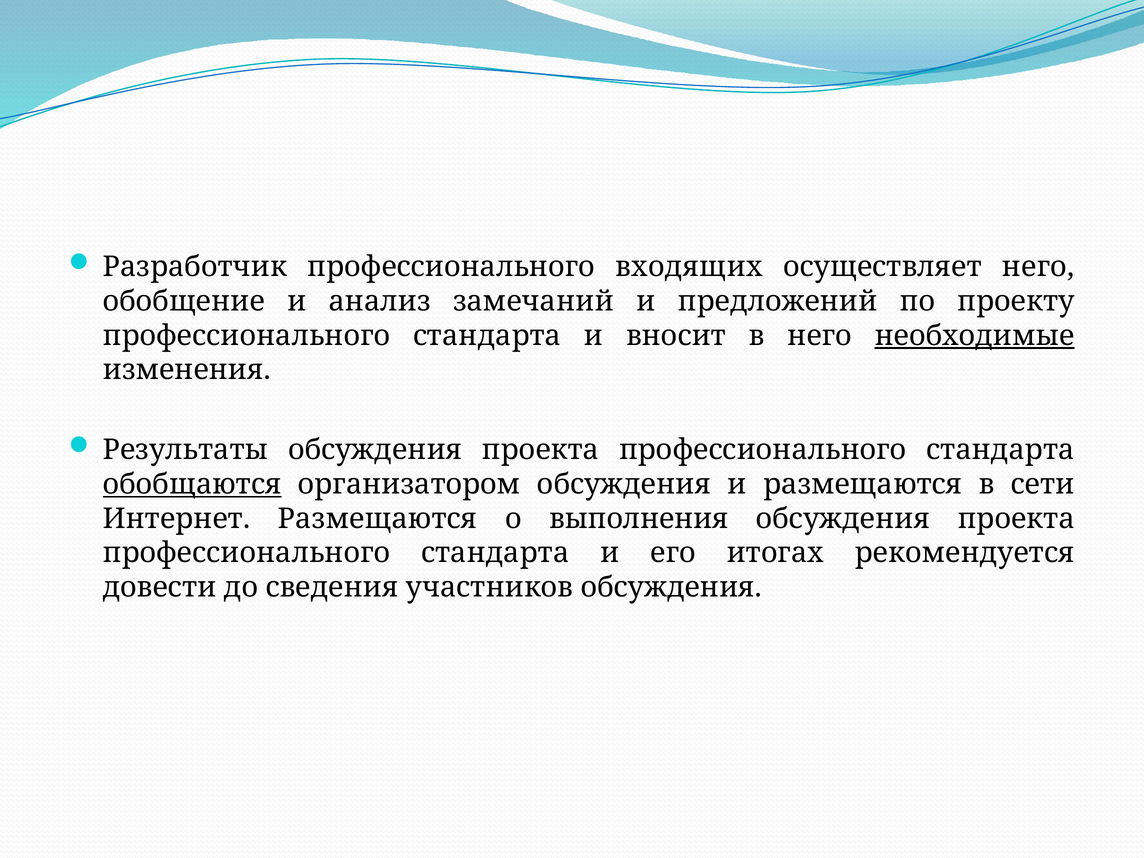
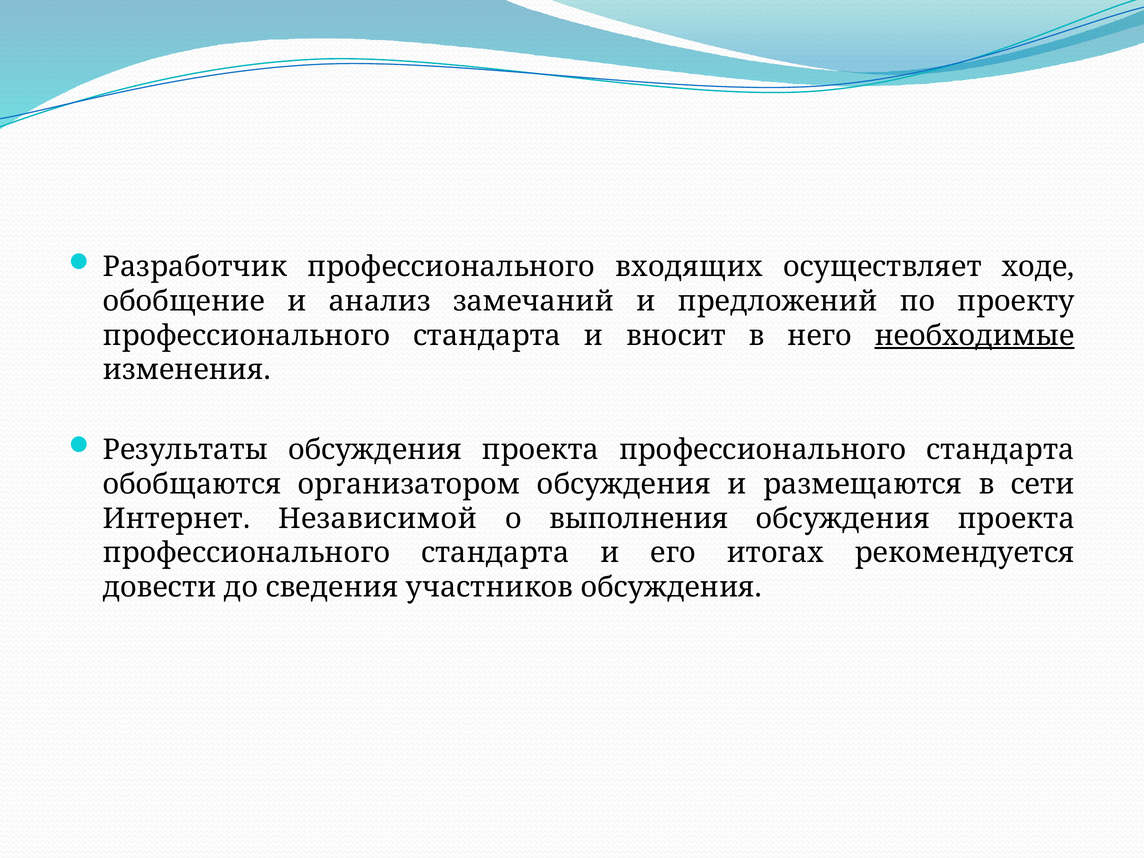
осуществляет него: него -> ходе (1038, 267)
обобщаются underline: present -> none (192, 484)
Интернет Размещаются: Размещаются -> Независимой (378, 519)
